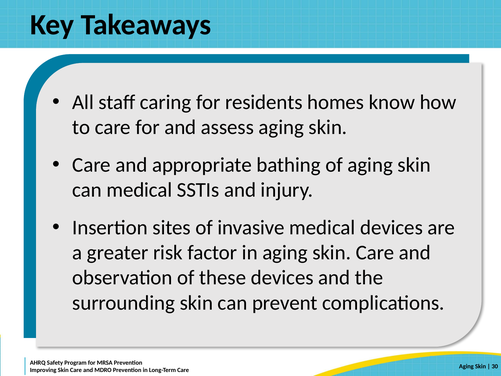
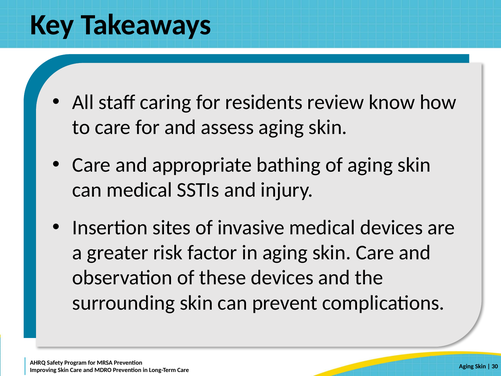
homes: homes -> review (336, 102)
